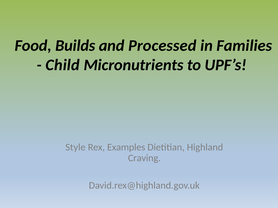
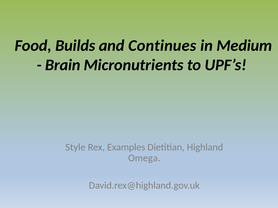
Processed: Processed -> Continues (162, 46)
Families: Families -> Medium (244, 46)
Child: Child -> Brain (63, 65)
Craving: Craving -> Omega (144, 158)
